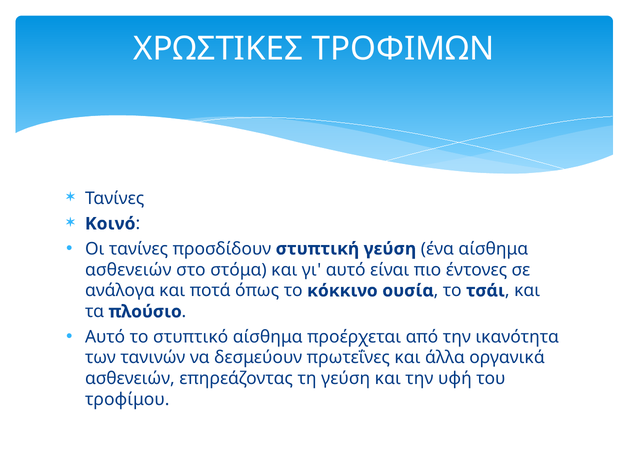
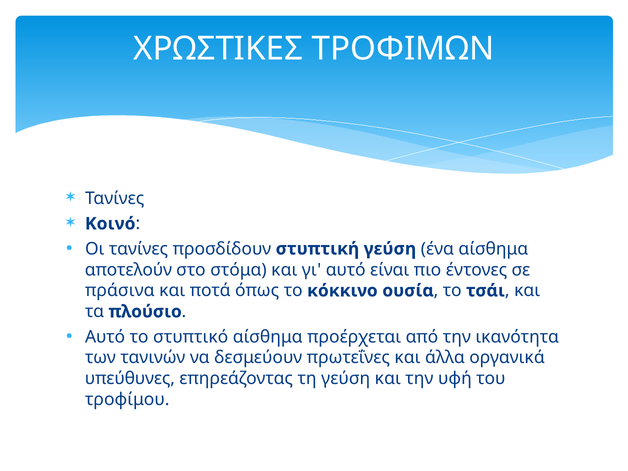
ασθενειών: ασθενειών -> αποτελούν (128, 270)
ανάλογα: ανάλογα -> πράσινα (120, 291)
ασθενειών: ασθενειών -> υπεύθυνες (130, 379)
